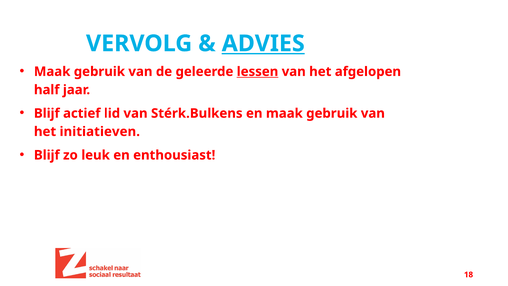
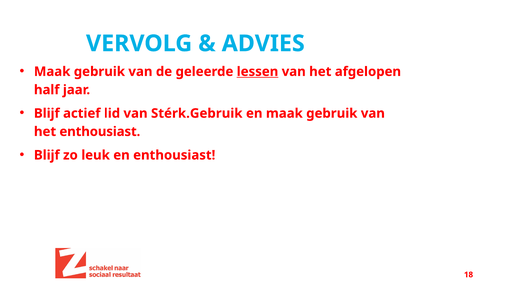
ADVIES underline: present -> none (263, 43)
Stérk.Bulkens: Stérk.Bulkens -> Stérk.Gebruik (197, 113)
het initiatieven: initiatieven -> enthousiast (100, 131)
